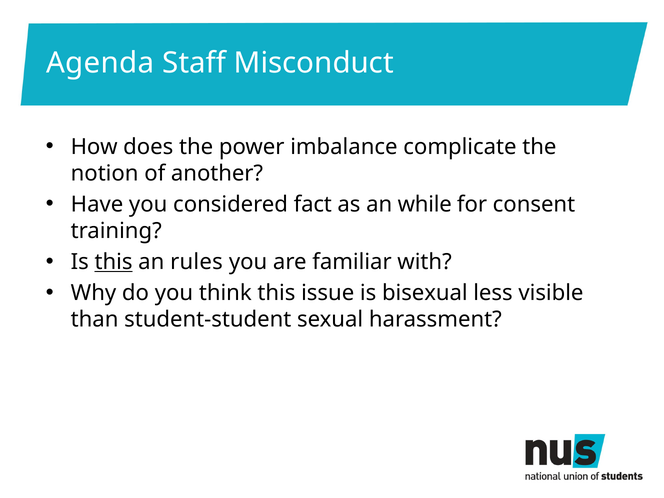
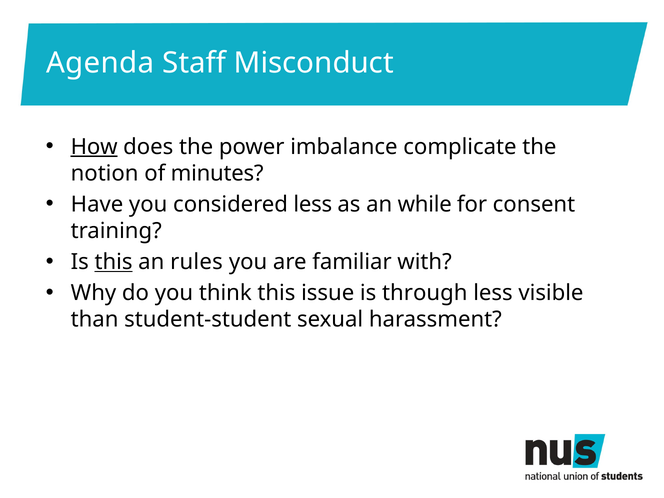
How underline: none -> present (94, 147)
another: another -> minutes (217, 173)
considered fact: fact -> less (313, 204)
bisexual: bisexual -> through (425, 293)
